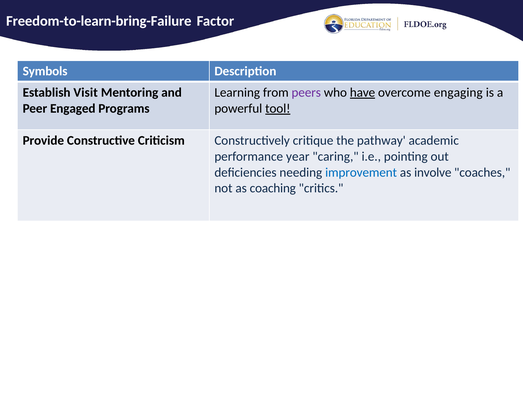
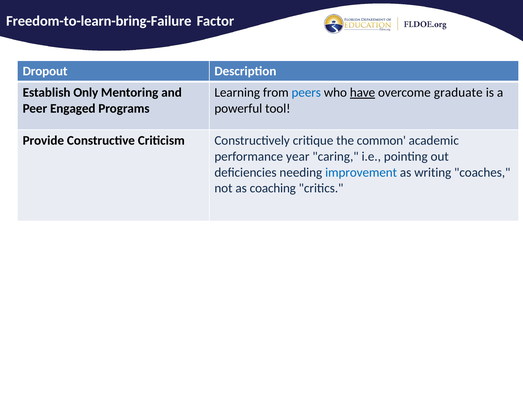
Symbols: Symbols -> Dropout (45, 71)
Visit: Visit -> Only (86, 92)
peers colour: purple -> blue (306, 92)
engaging: engaging -> graduate (458, 92)
tool underline: present -> none (278, 108)
pathway: pathway -> common (381, 140)
involve: involve -> writing (433, 172)
